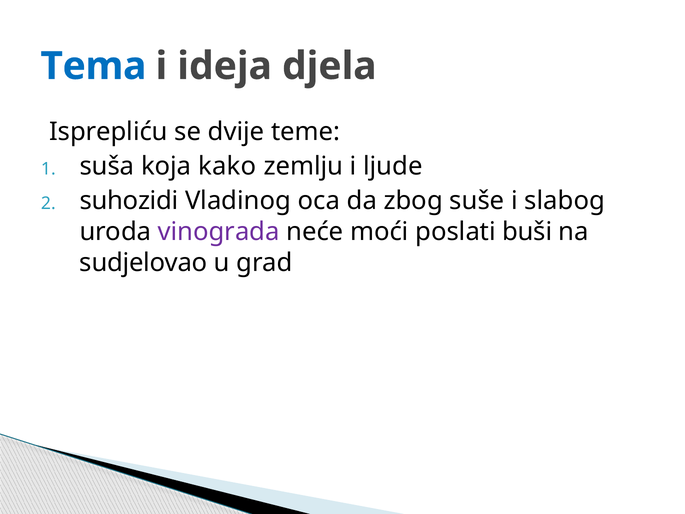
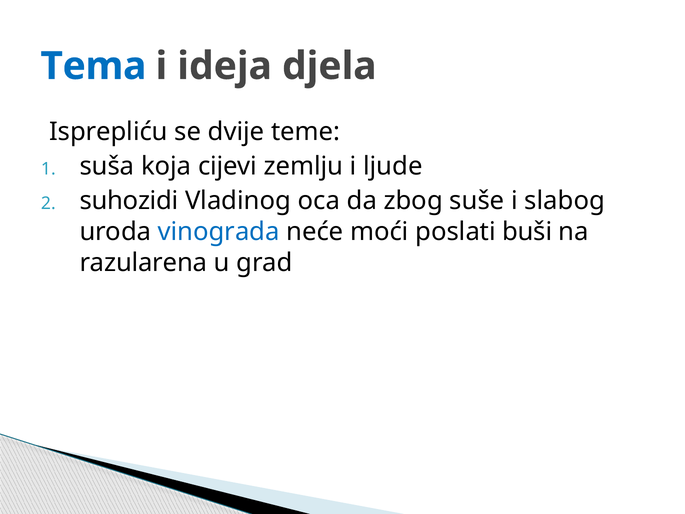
kako: kako -> cijevi (228, 166)
vinograda colour: purple -> blue (219, 232)
sudjelovao: sudjelovao -> razularena (143, 263)
